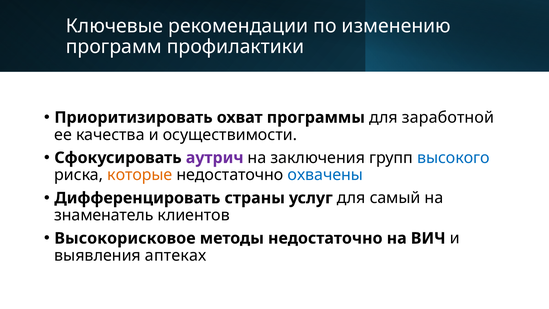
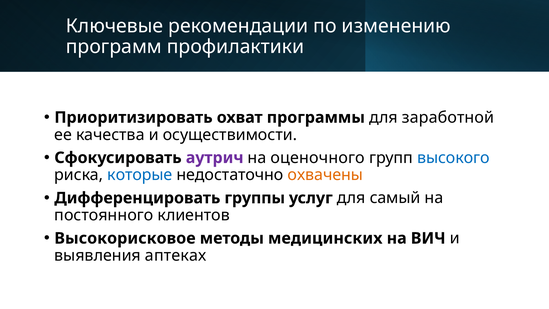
заключения: заключения -> оценочного (318, 158)
которые colour: orange -> blue (140, 175)
охвачены colour: blue -> orange (325, 175)
страны: страны -> группы (255, 198)
знаменатель: знаменатель -> постоянного (104, 215)
методы недостаточно: недостаточно -> медицинских (325, 238)
